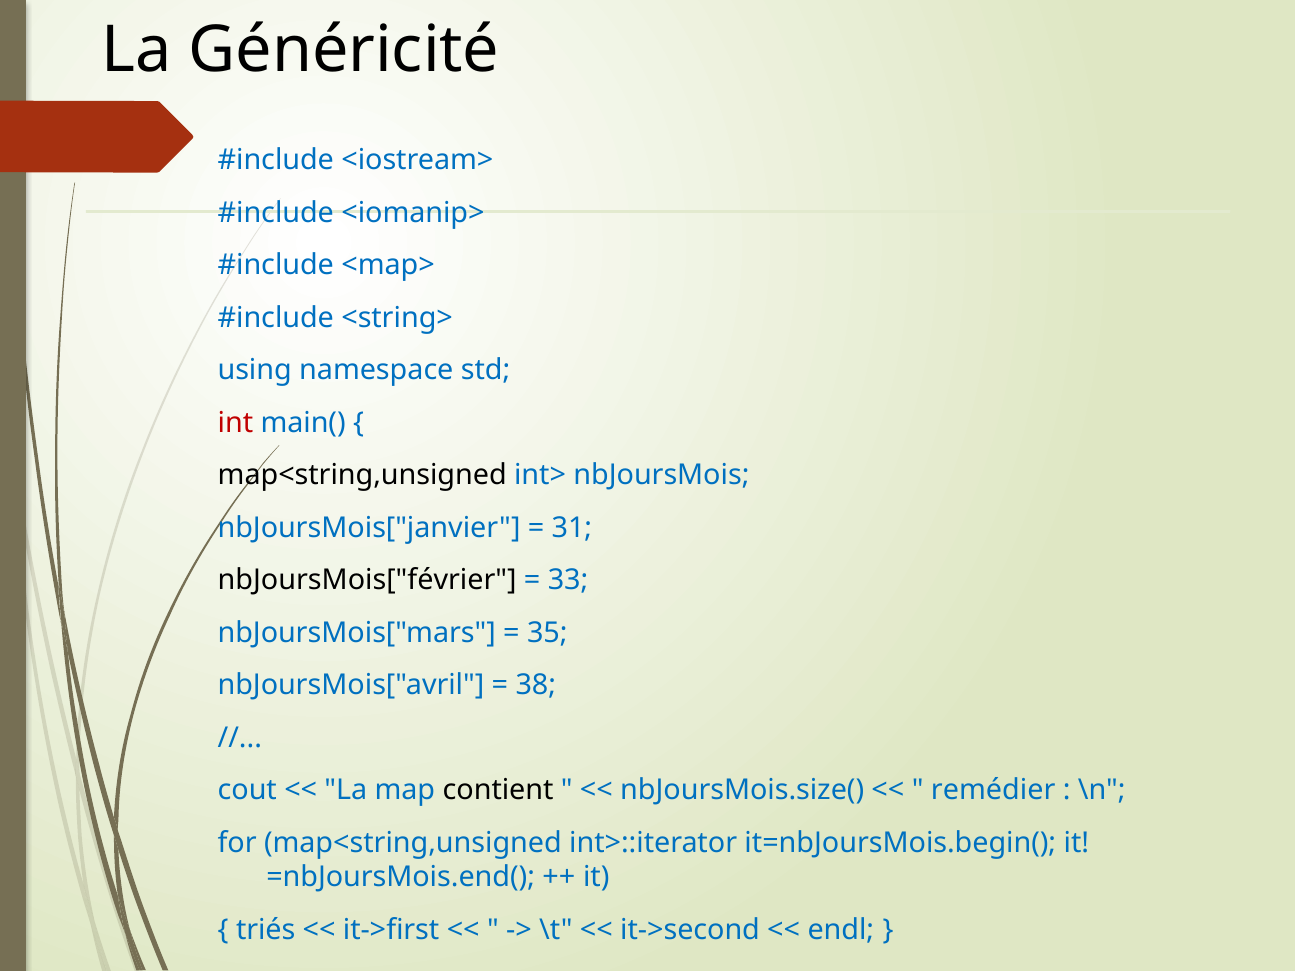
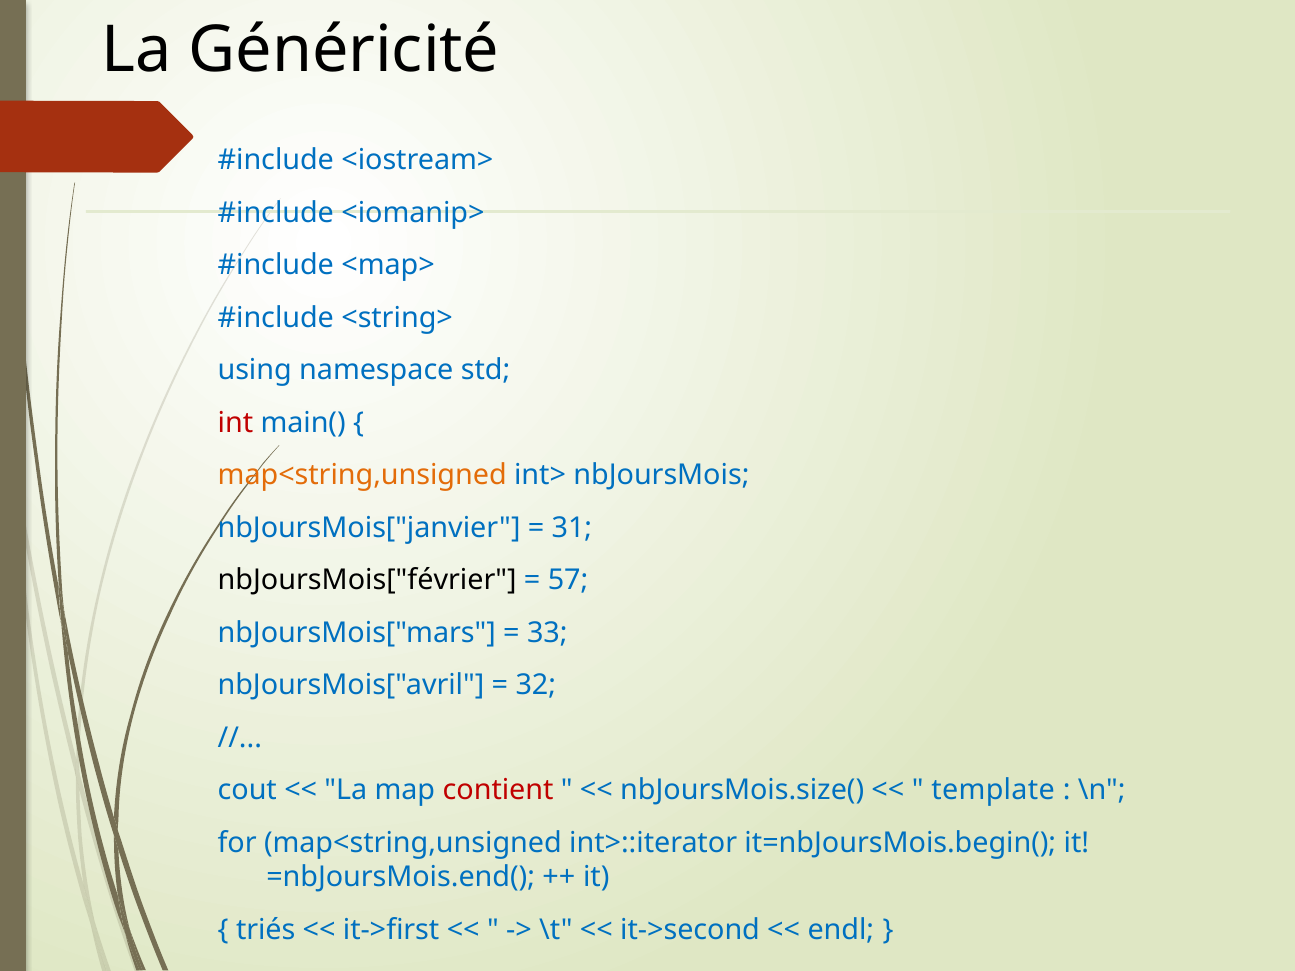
map<string,unsigned colour: black -> orange (362, 475)
33: 33 -> 57 (568, 580)
35: 35 -> 33 (547, 633)
38: 38 -> 32 (536, 685)
contient colour: black -> red (498, 790)
remédier: remédier -> template (993, 790)
